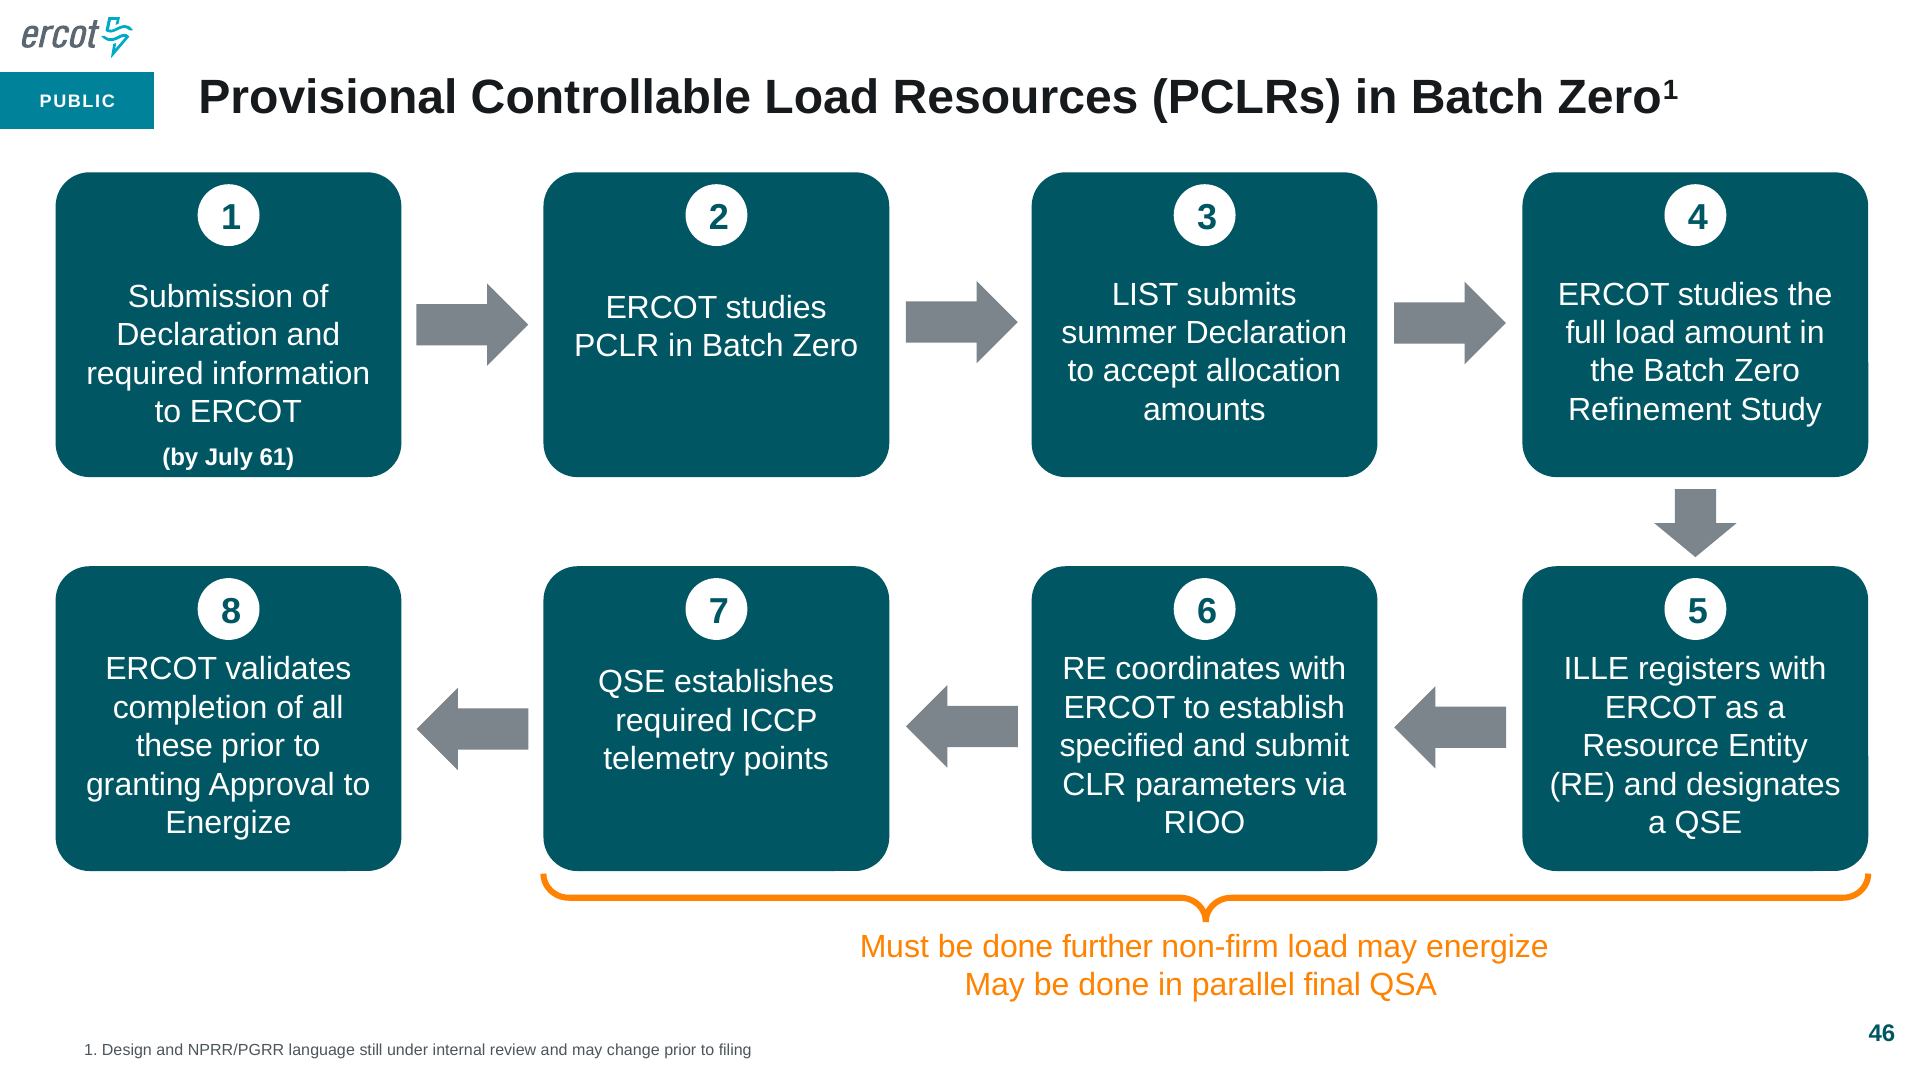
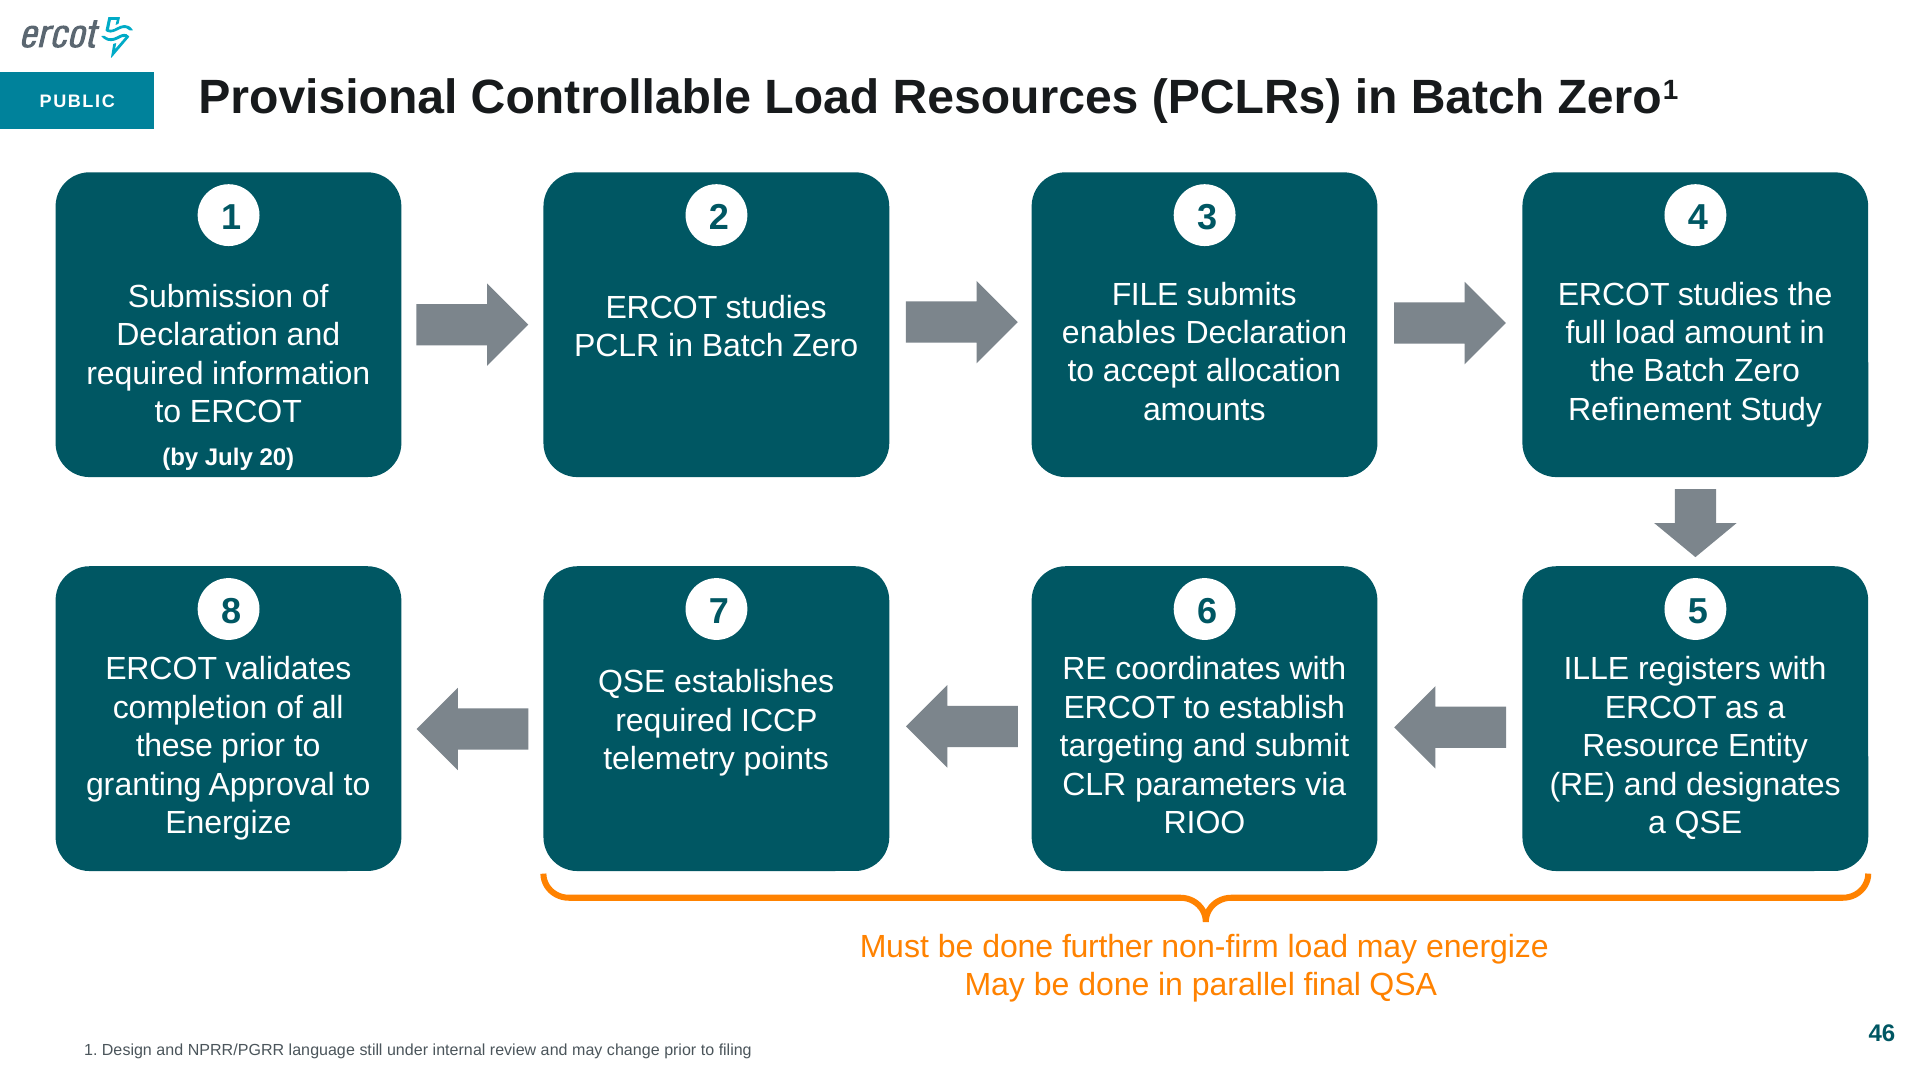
LIST: LIST -> FILE (1145, 294)
summer: summer -> enables (1119, 333)
61: 61 -> 20 (277, 457)
specified: specified -> targeting (1122, 746)
